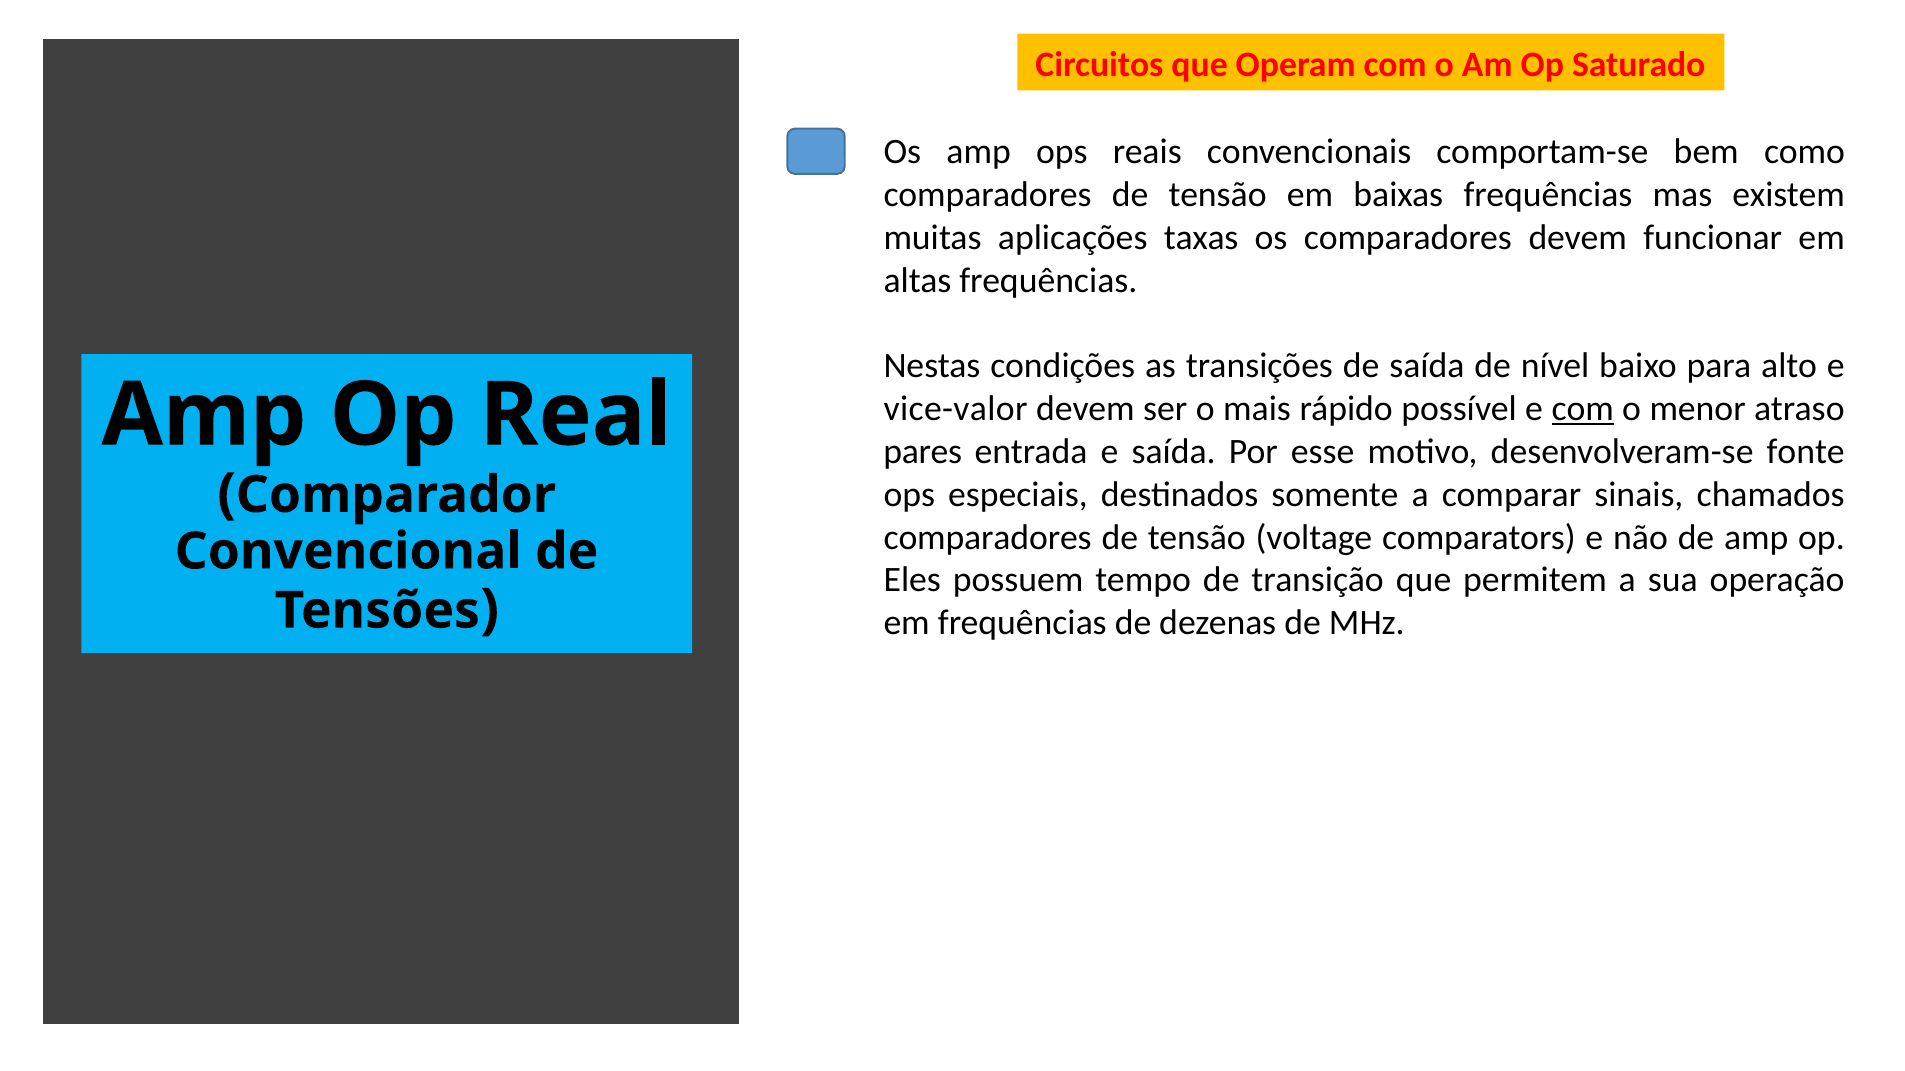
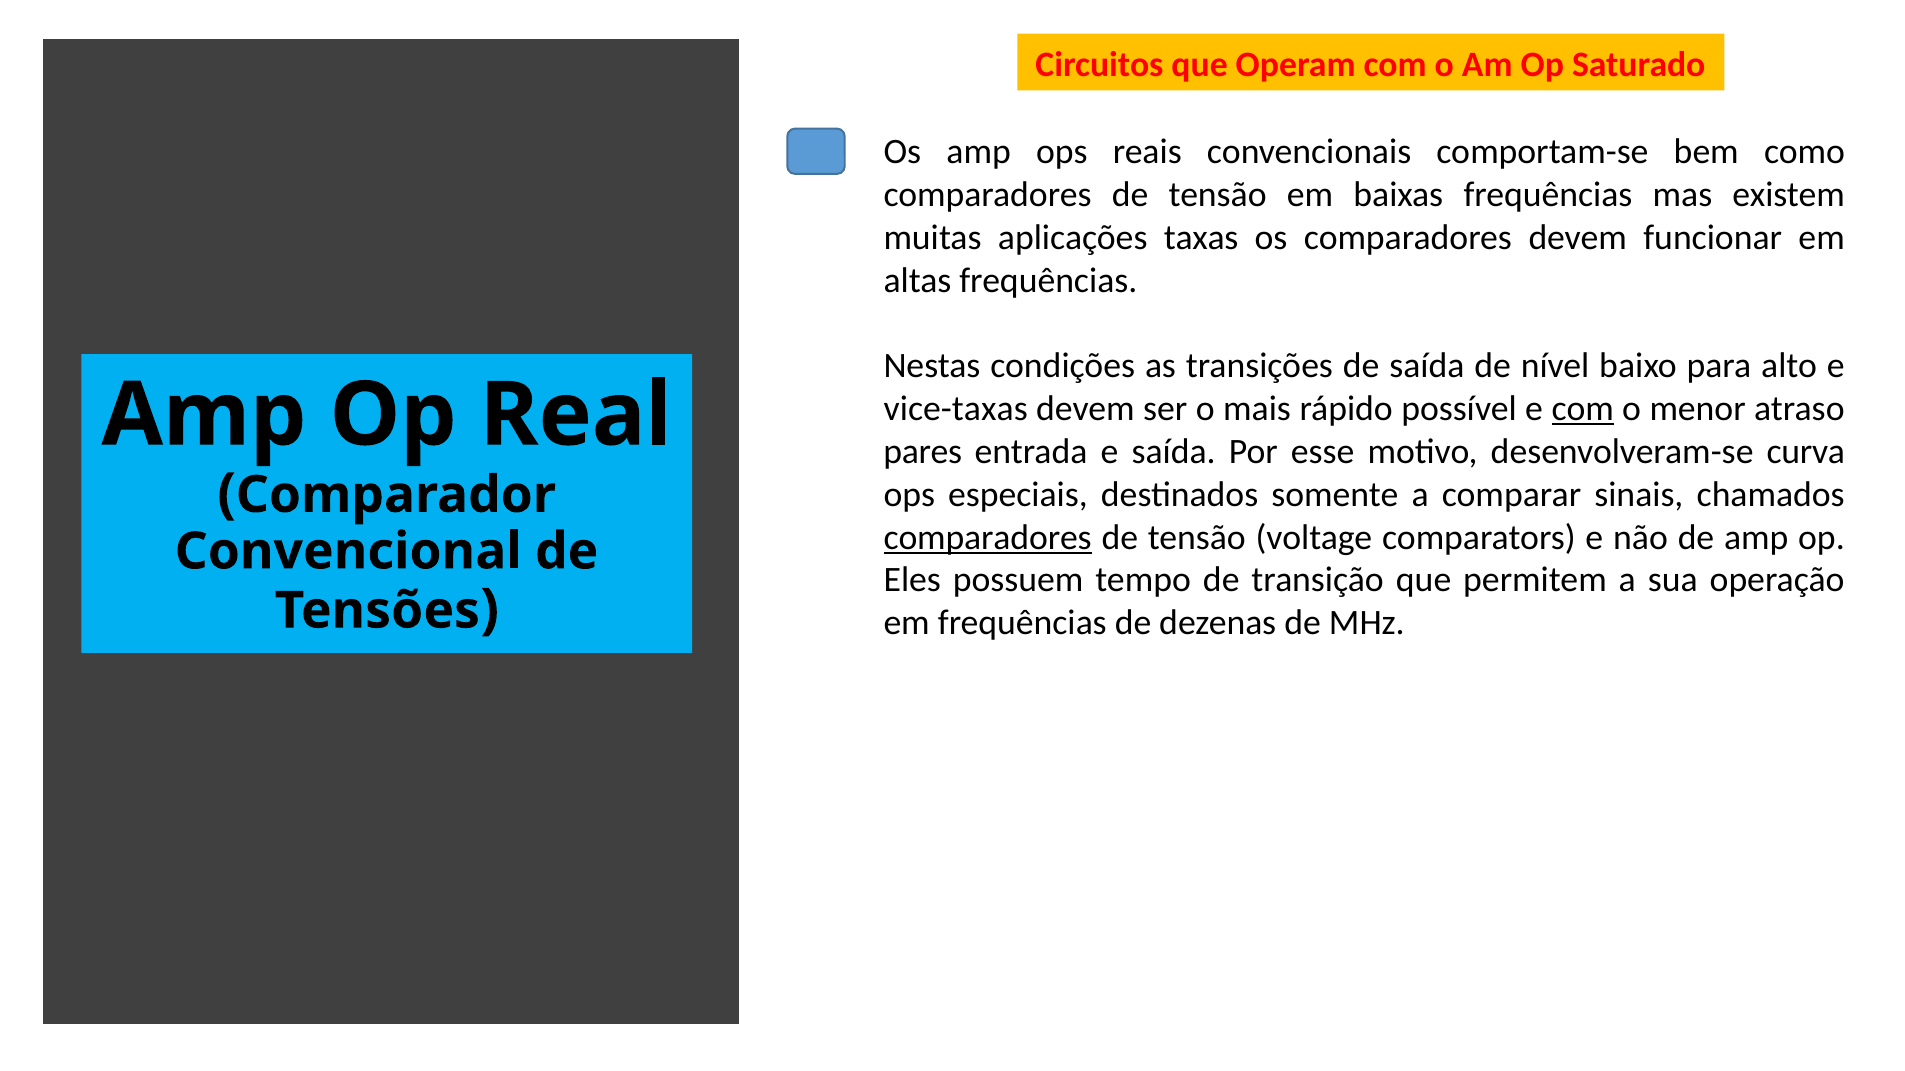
vice-valor: vice-valor -> vice-taxas (956, 409)
fonte: fonte -> curva (1806, 452)
comparadores underline: none -> present (988, 538)
